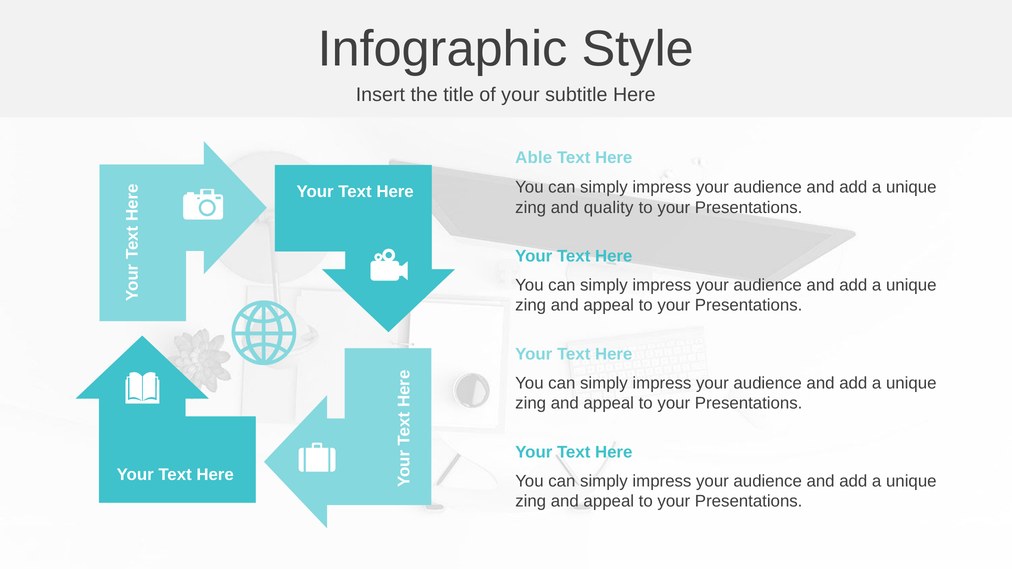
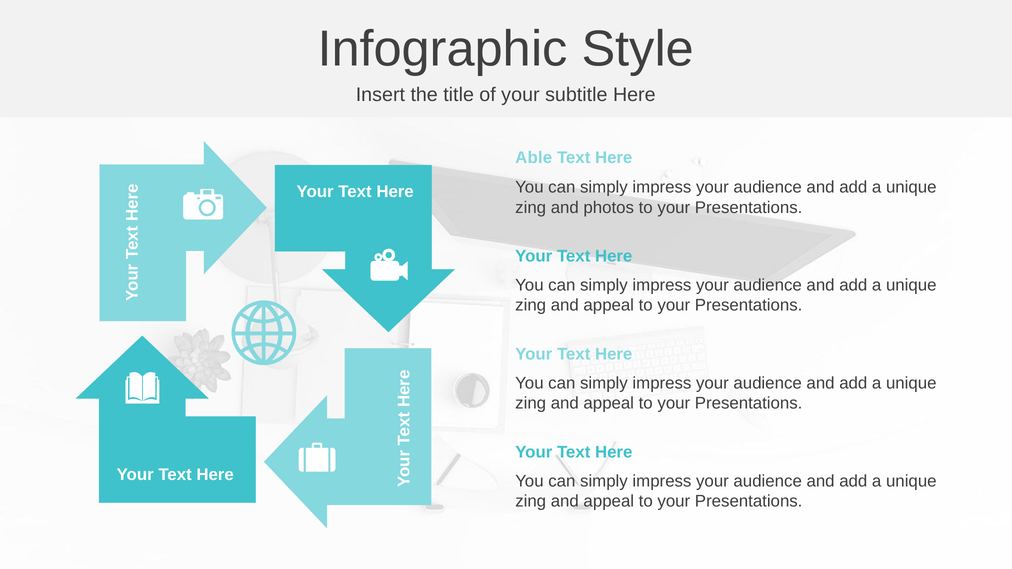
quality: quality -> photos (609, 208)
